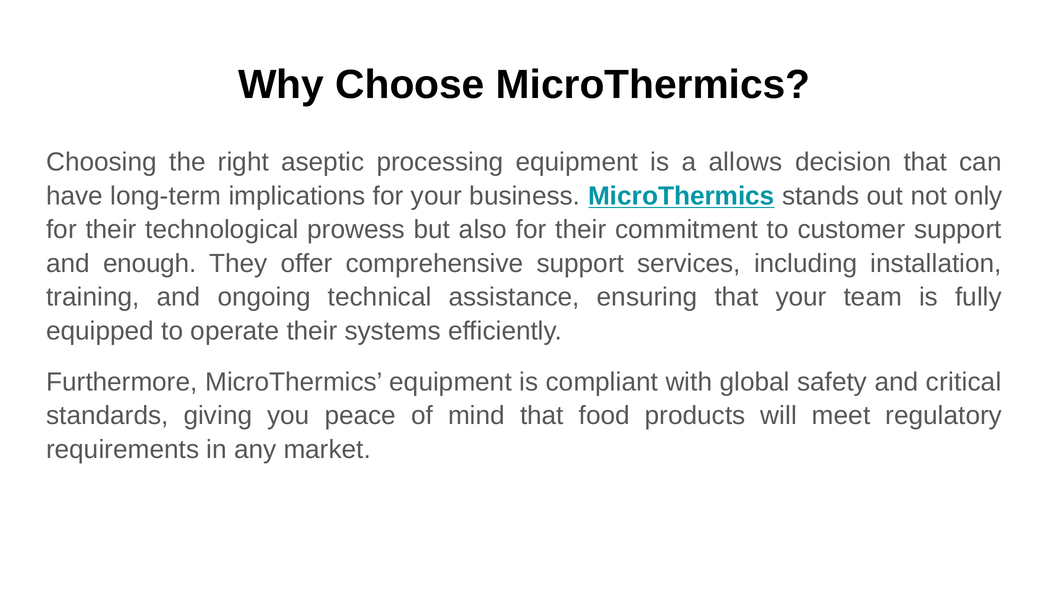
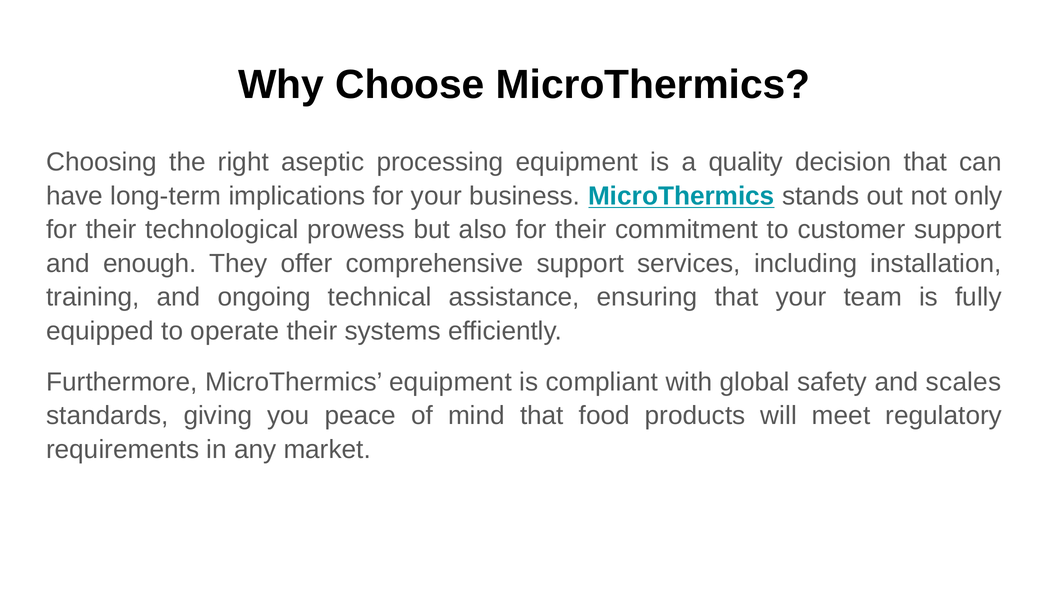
allows: allows -> quality (746, 162)
critical: critical -> scales (964, 382)
